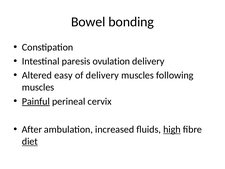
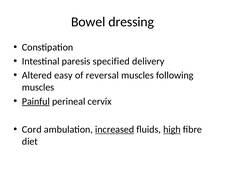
bonding: bonding -> dressing (131, 22)
ovulation: ovulation -> specified (111, 61)
of delivery: delivery -> reversal (102, 75)
After: After -> Cord (32, 129)
increased underline: none -> present (115, 129)
diet underline: present -> none (30, 141)
